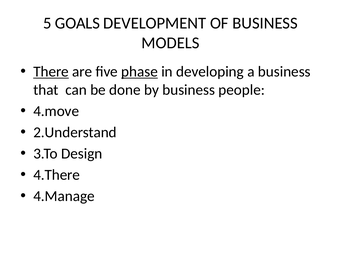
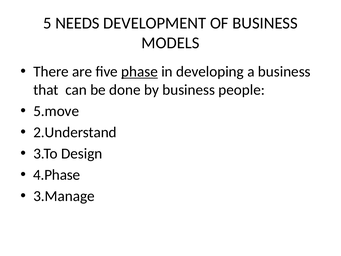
GOALS: GOALS -> NEEDS (77, 23)
There underline: present -> none (51, 72)
4.move: 4.move -> 5.move (56, 111)
4.There: 4.There -> 4.Phase (57, 175)
4.Manage: 4.Manage -> 3.Manage (64, 196)
